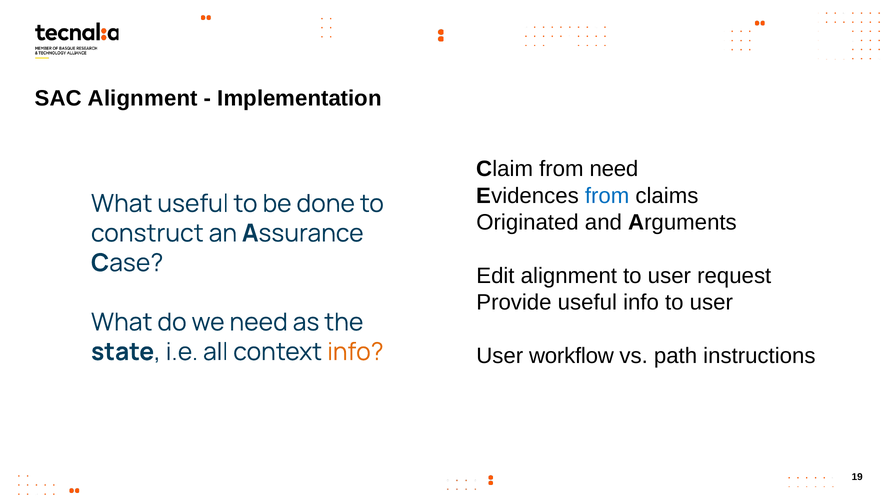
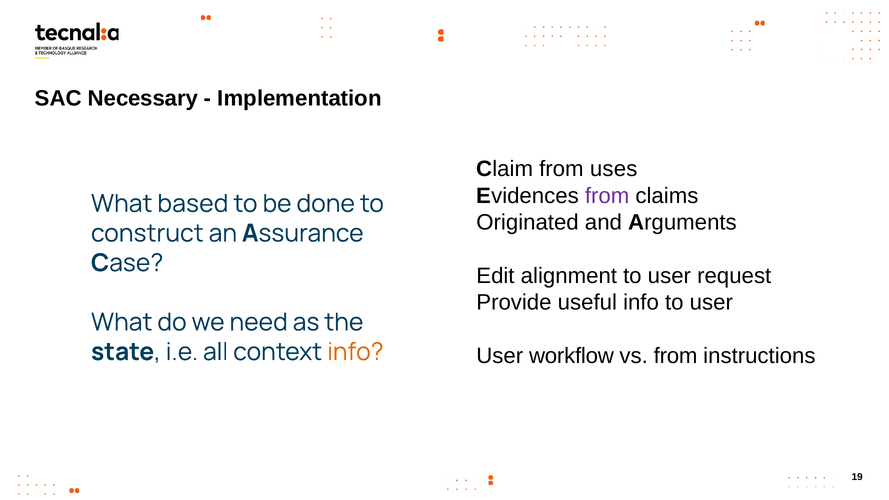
SAC Alignment: Alignment -> Necessary (143, 99)
from need: need -> uses (614, 169)
from colour: blue -> purple (607, 196)
What useful: useful -> based (193, 204)
vs path: path -> from (676, 356)
